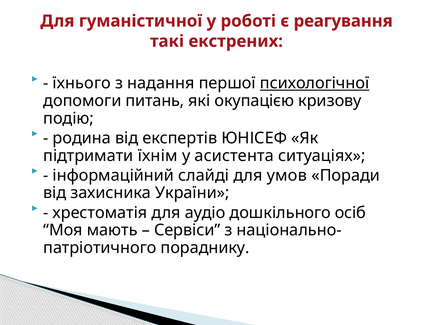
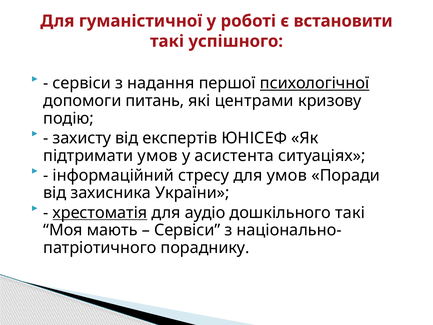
реагування: реагування -> встановити (343, 21)
екстрених: екстрених -> успішного (236, 41)
їхнього: їхнього -> сервіси (82, 83)
окупацією: окупацією -> центрами (254, 101)
родина: родина -> захисту (82, 138)
підтримати їхнім: їхнім -> умов (158, 156)
слайді: слайді -> стресу (204, 175)
хрестоматія underline: none -> present (100, 213)
дошкільного осіб: осіб -> такі (350, 213)
